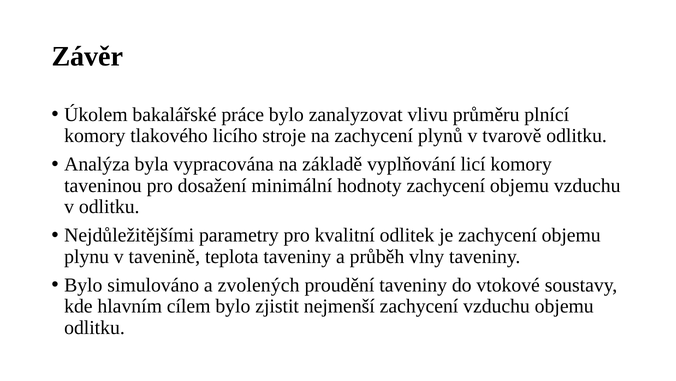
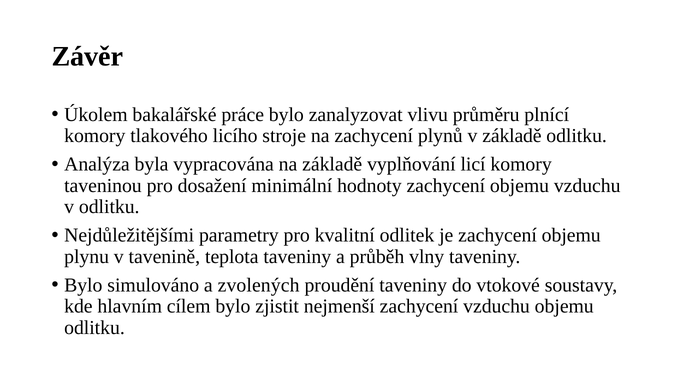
v tvarově: tvarově -> základě (512, 136)
